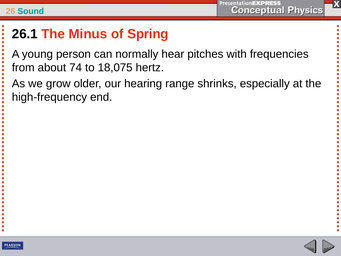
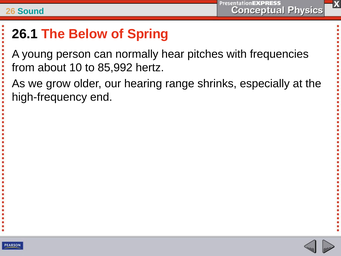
Minus: Minus -> Below (88, 34)
74: 74 -> 10 (76, 68)
18,075: 18,075 -> 85,992 (115, 68)
